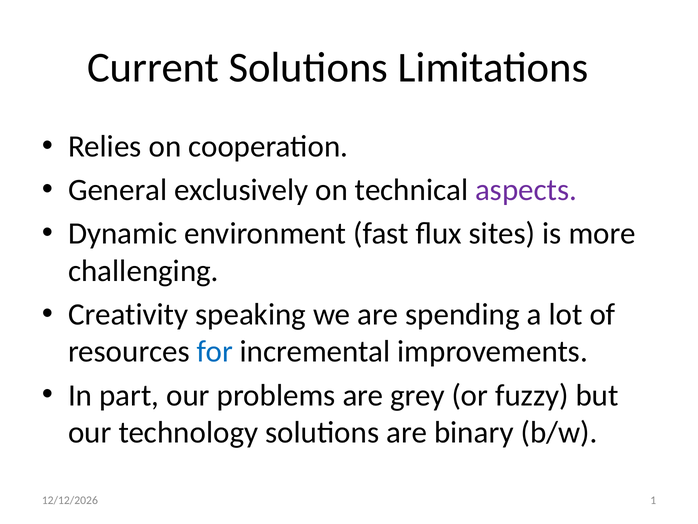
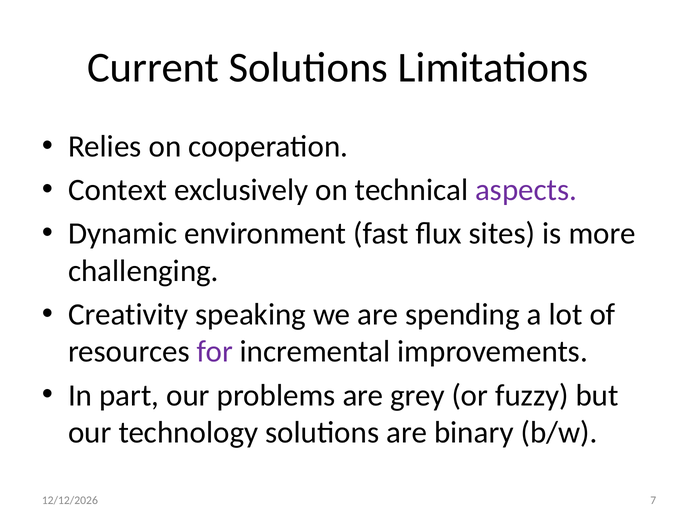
General: General -> Context (118, 190)
for colour: blue -> purple (215, 351)
1: 1 -> 7 (653, 500)
